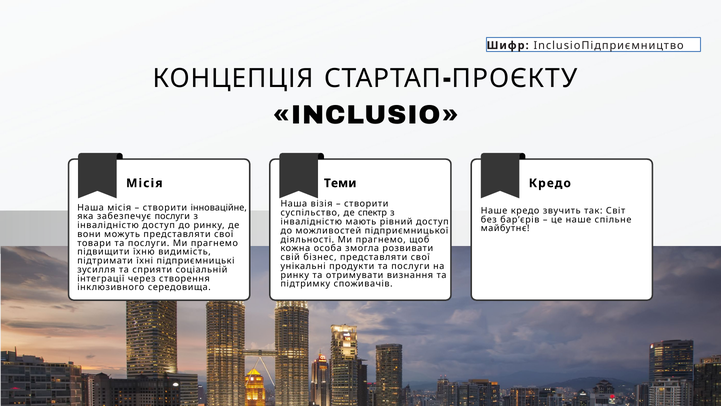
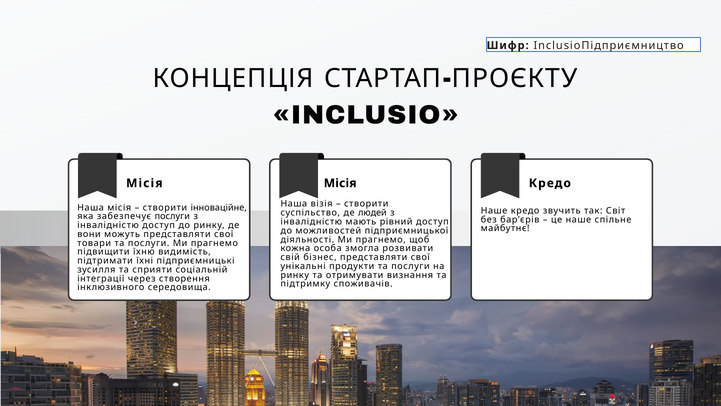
Теми: Теми -> Місія (340, 183)
спектр: спектр -> людей (372, 213)
